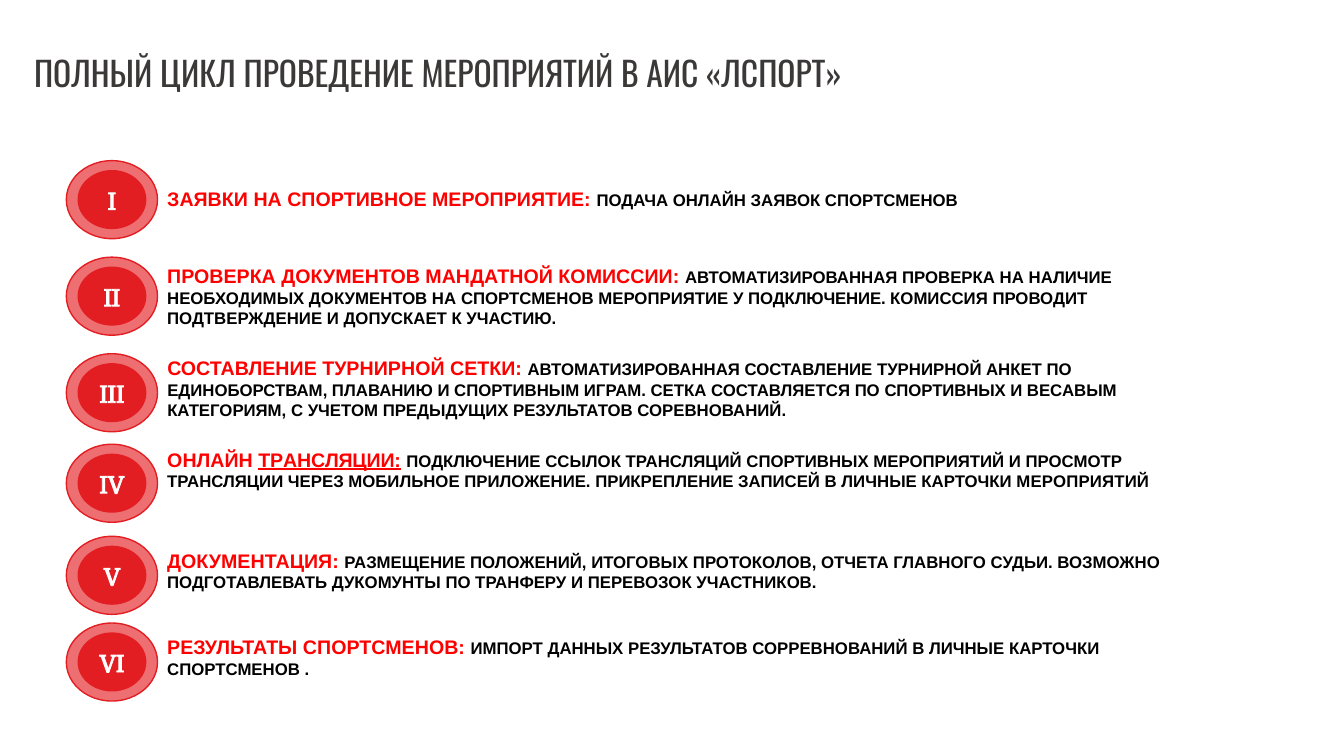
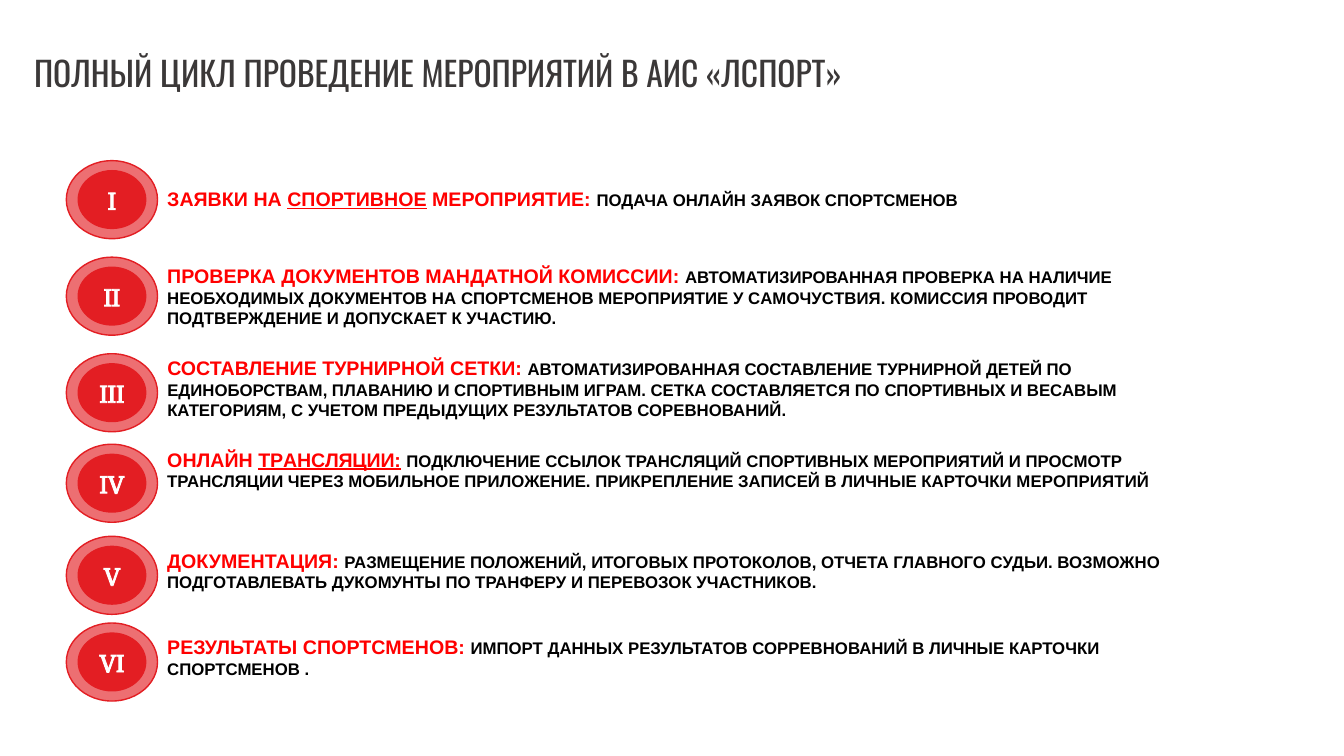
СПОРТИВНОЕ underline: none -> present (357, 200)
У ПОДКЛЮЧЕНИЕ: ПОДКЛЮЧЕНИЕ -> САМОЧУСТВИЯ (817, 299)
АНКЕТ: АНКЕТ -> ДЕТЕЙ (1014, 370)
